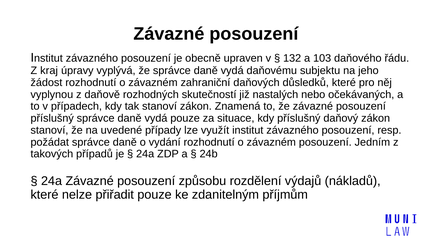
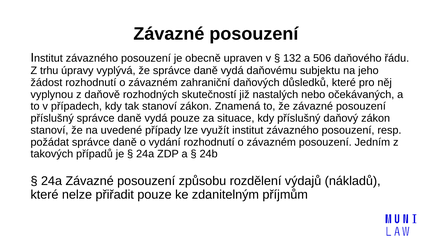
103: 103 -> 506 (322, 58)
kraj: kraj -> trhu (49, 71)
